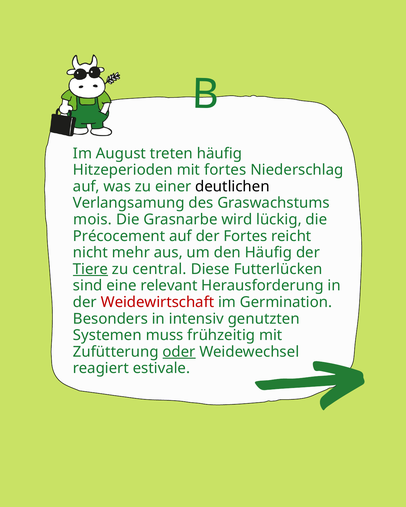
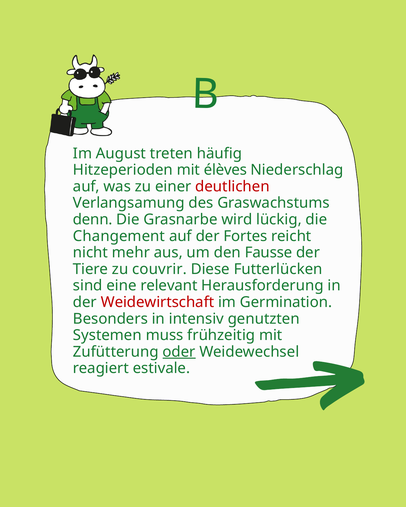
mit fortes: fortes -> élèves (225, 170)
deutlichen colour: black -> red (232, 187)
mois: mois -> denn (93, 220)
Précocement: Précocement -> Changement (119, 236)
den Häufig: Häufig -> Fausse (269, 253)
Tiere underline: present -> none (91, 269)
central: central -> couvrir (159, 269)
